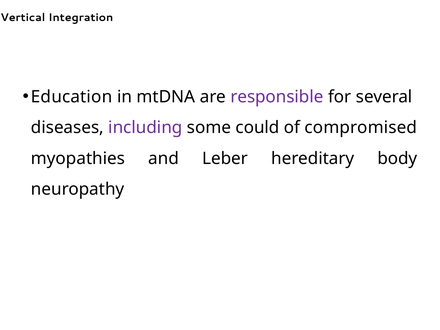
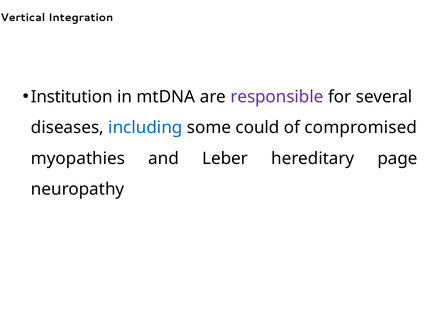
Education: Education -> Institution (72, 97)
including colour: purple -> blue (145, 128)
body: body -> page (397, 158)
